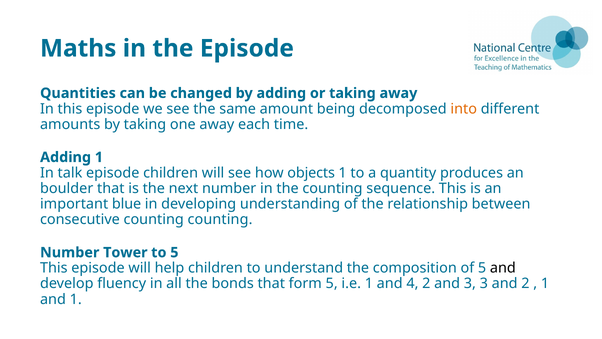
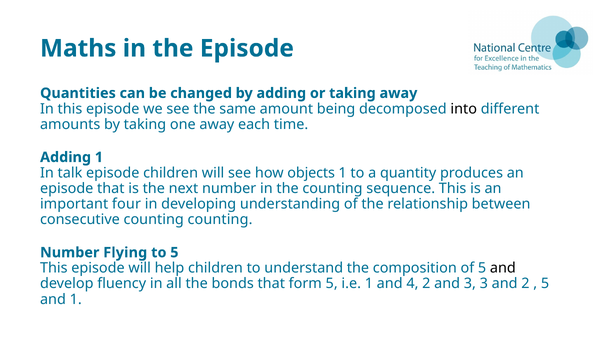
into colour: orange -> black (464, 109)
boulder: boulder -> episode (67, 188)
important blue: blue -> four (126, 204)
Tower: Tower -> Flying (125, 252)
1: 1 -> 5 (545, 283)
